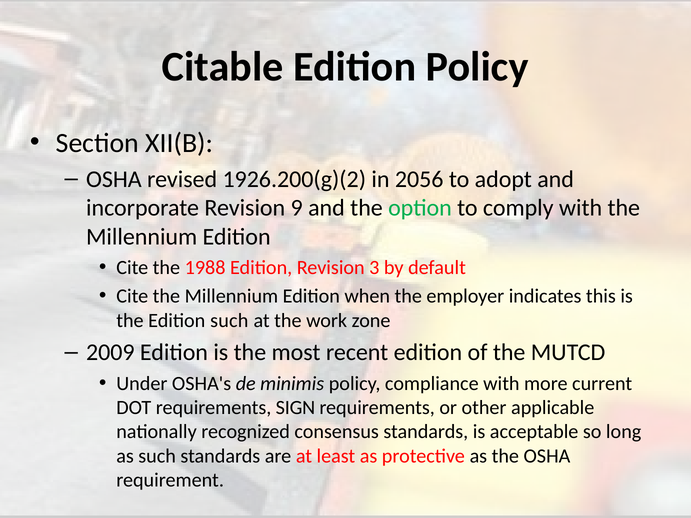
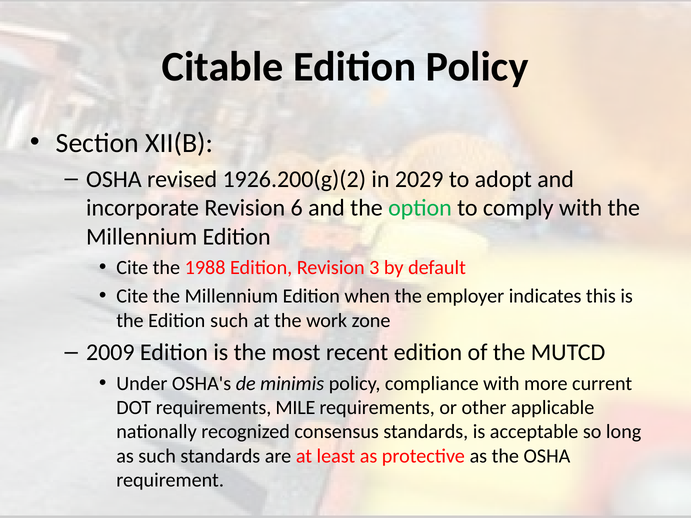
2056: 2056 -> 2029 (419, 179)
9: 9 -> 6 (297, 208)
SIGN: SIGN -> MILE (295, 408)
